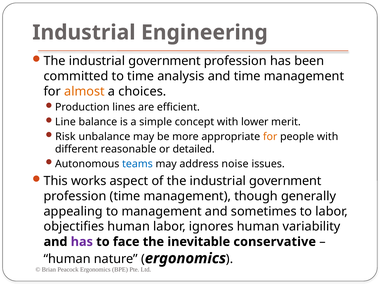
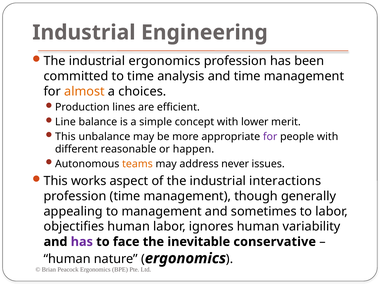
government: government -> ergonomics (164, 61)
Risk: Risk -> This (65, 137)
for colour: orange -> purple (270, 137)
detailed: detailed -> happen (194, 149)
teams colour: blue -> orange (137, 164)
noise: noise -> never (235, 164)
of the industrial government: government -> interactions (285, 181)
